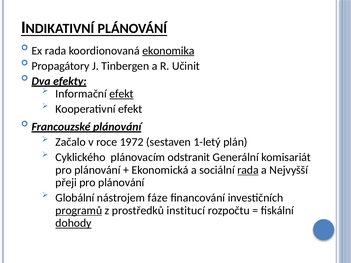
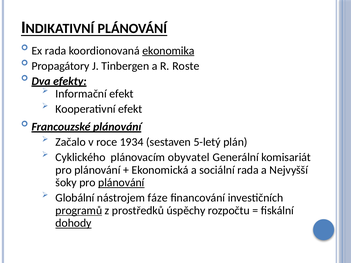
Učinit: Učinit -> Roste (186, 66)
efekt underline: present -> none (121, 94)
1972: 1972 -> 1934 (132, 142)
1-letý: 1-letý -> 5-letý (207, 142)
odstranit: odstranit -> obyvatel (189, 158)
rada underline: present -> none (248, 170)
přeji: přeji -> šoky (66, 183)
plánování underline: none -> present (121, 183)
institucí: institucí -> úspěchy (186, 211)
